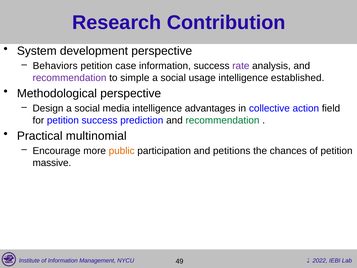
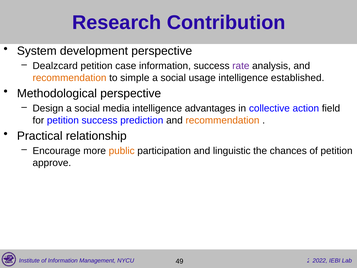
Behaviors: Behaviors -> Dealzcard (55, 66)
recommendation colour: purple -> orange (70, 78)
recommendation colour: green -> orange (222, 120)
multinomial: multinomial -> relationship (96, 136)
petitions: petitions -> linguistic (232, 151)
massive: massive -> approve (52, 163)
